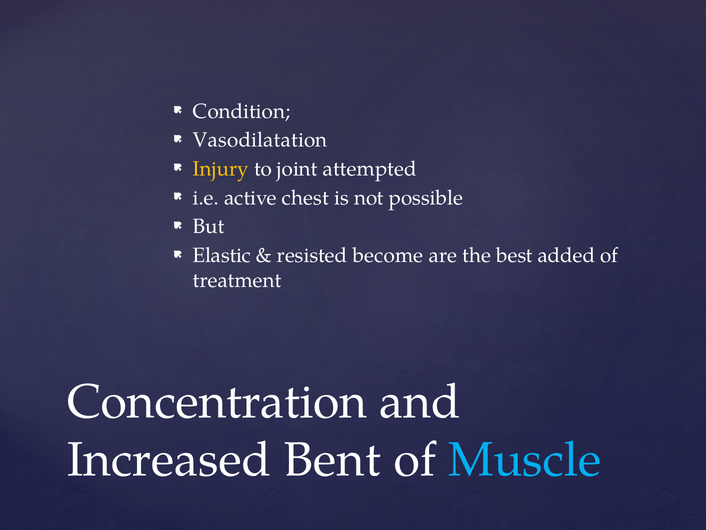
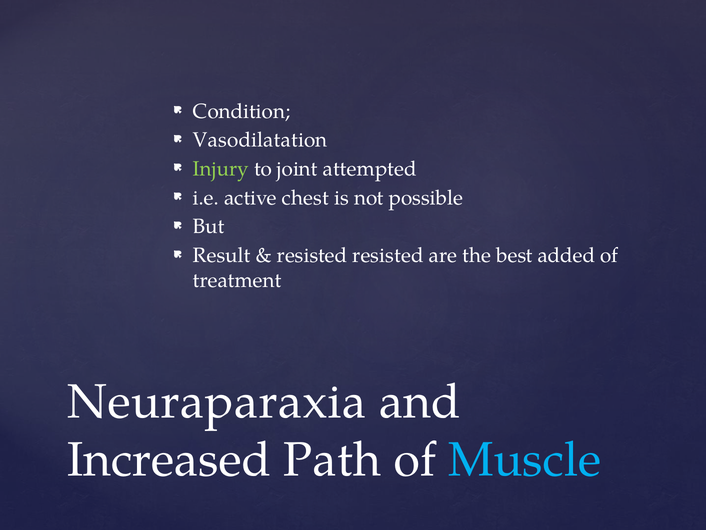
Injury colour: yellow -> light green (221, 169)
Elastic: Elastic -> Result (222, 255)
resisted become: become -> resisted (388, 255)
Concentration: Concentration -> Neuraparaxia (217, 402)
Bent: Bent -> Path (332, 459)
